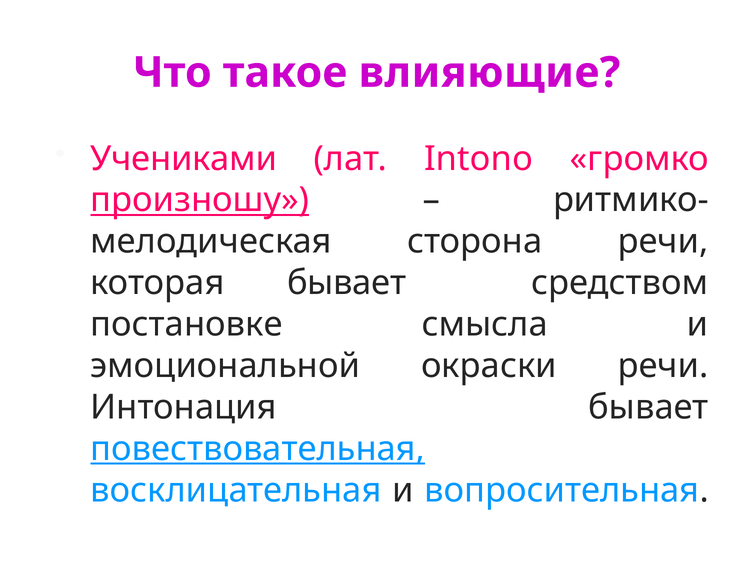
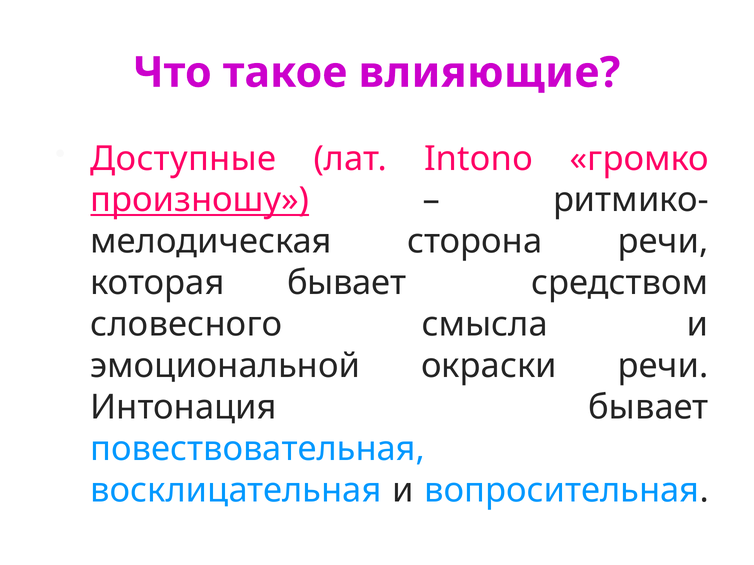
Учениками: Учениками -> Доступные (183, 159)
постановке: постановке -> словесного (186, 325)
повествовательная underline: present -> none (258, 449)
